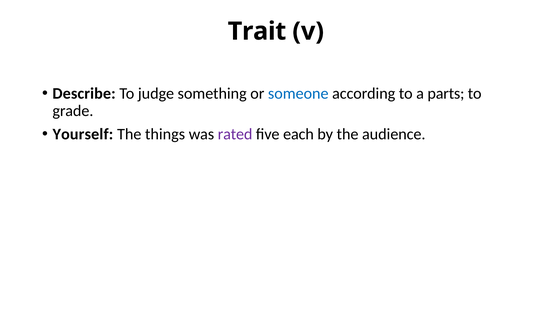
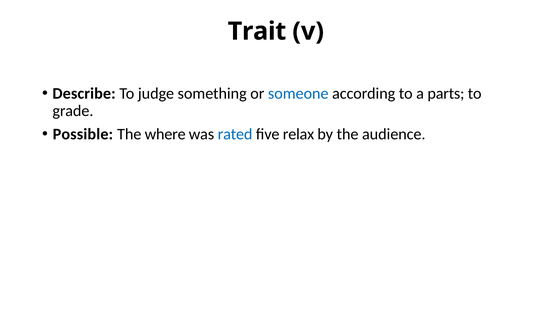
Yourself: Yourself -> Possible (83, 134)
things: things -> where (165, 134)
rated colour: purple -> blue (235, 134)
each: each -> relax (298, 134)
